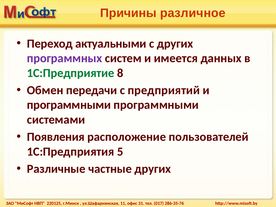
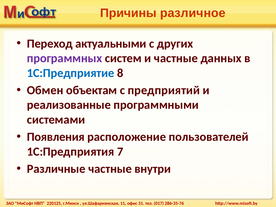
и имеется: имеется -> частные (176, 58)
1С:Предприятие colour: green -> blue (71, 73)
передачи: передачи -> объектам (92, 90)
программными: программными -> реализованные (69, 105)
5: 5 -> 7 (120, 152)
частные других: других -> внутри (153, 169)
